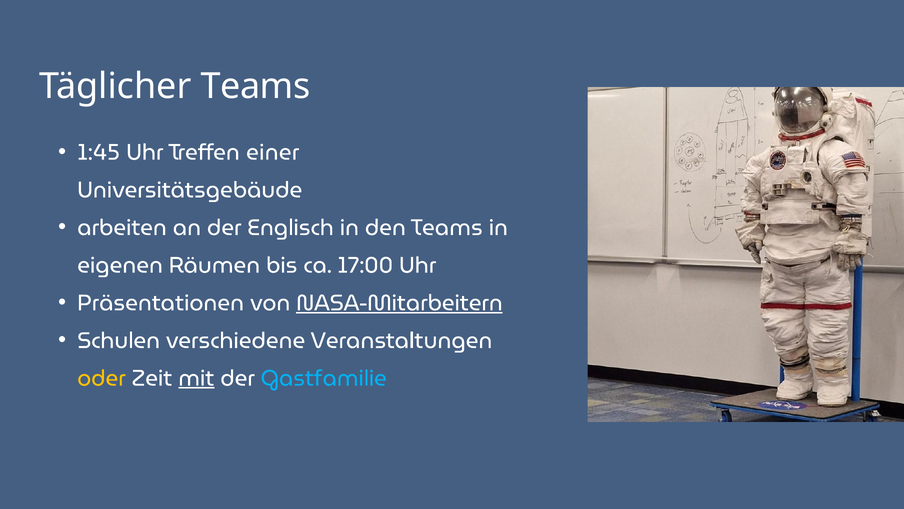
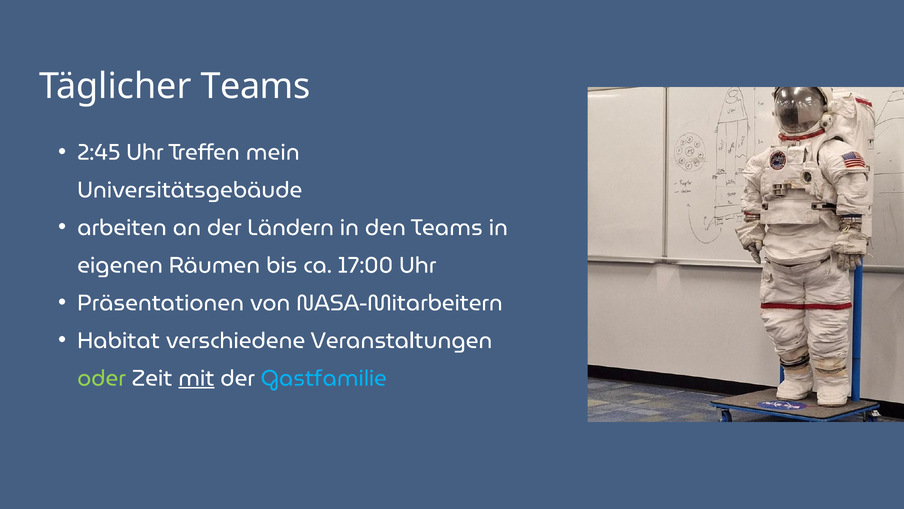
1:45: 1:45 -> 2:45 (99, 152)
einer: einer -> mein (273, 152)
Englisch: Englisch -> Ländern (291, 227)
NASA-Mitarbeitern underline: present -> none (399, 303)
Schulen: Schulen -> Habitat (119, 340)
oder colour: yellow -> light green (101, 378)
